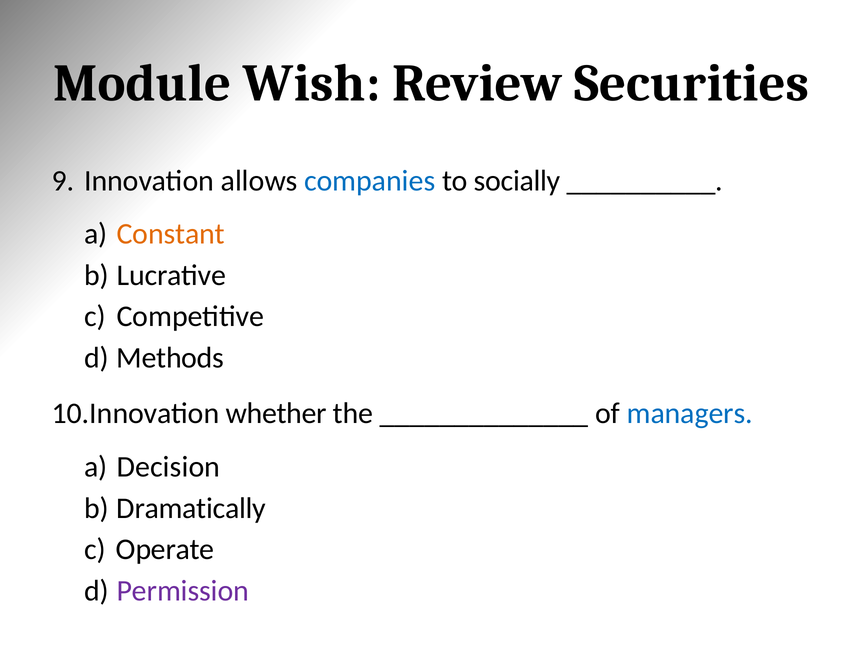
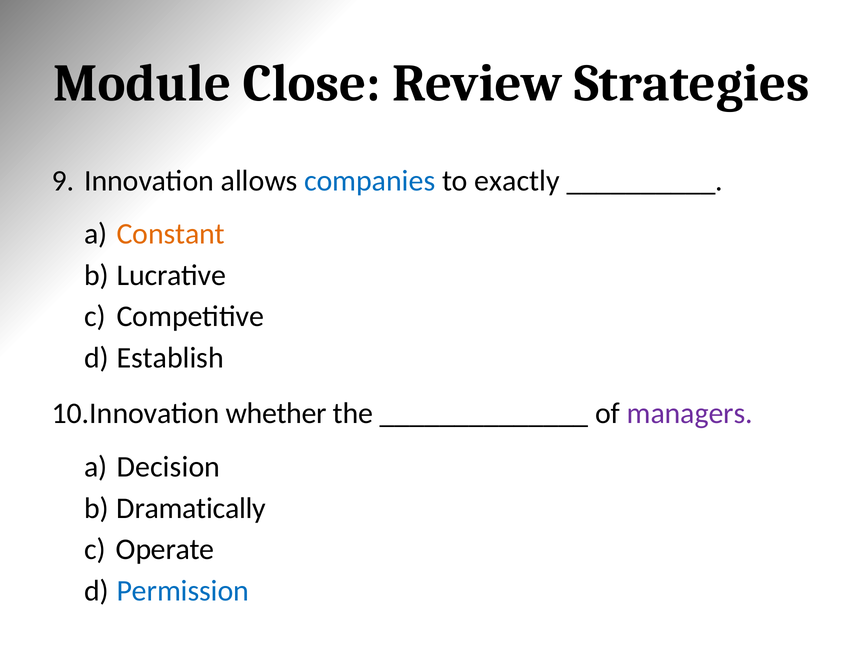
Wish: Wish -> Close (312, 84)
Securities: Securities -> Strategies (692, 84)
socially: socially -> exactly (517, 181)
Methods: Methods -> Establish (170, 358)
managers colour: blue -> purple (690, 414)
Permission colour: purple -> blue (183, 591)
